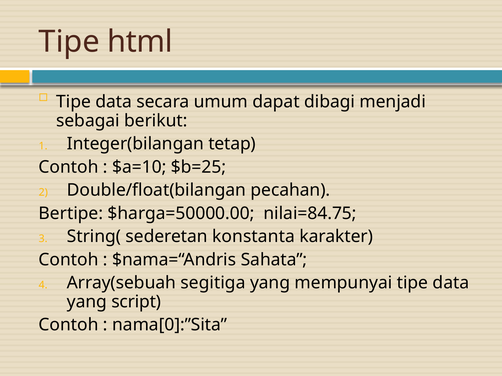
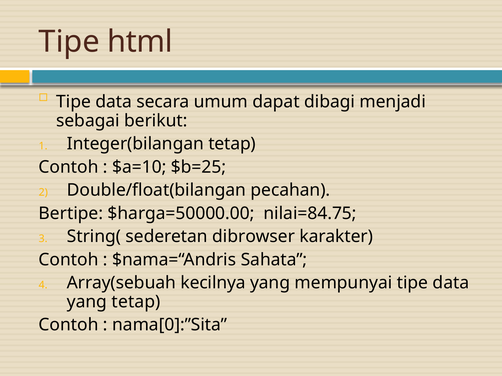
konstanta: konstanta -> dibrowser (254, 237)
segitiga: segitiga -> kecilnya (213, 283)
yang script: script -> tetap (136, 302)
